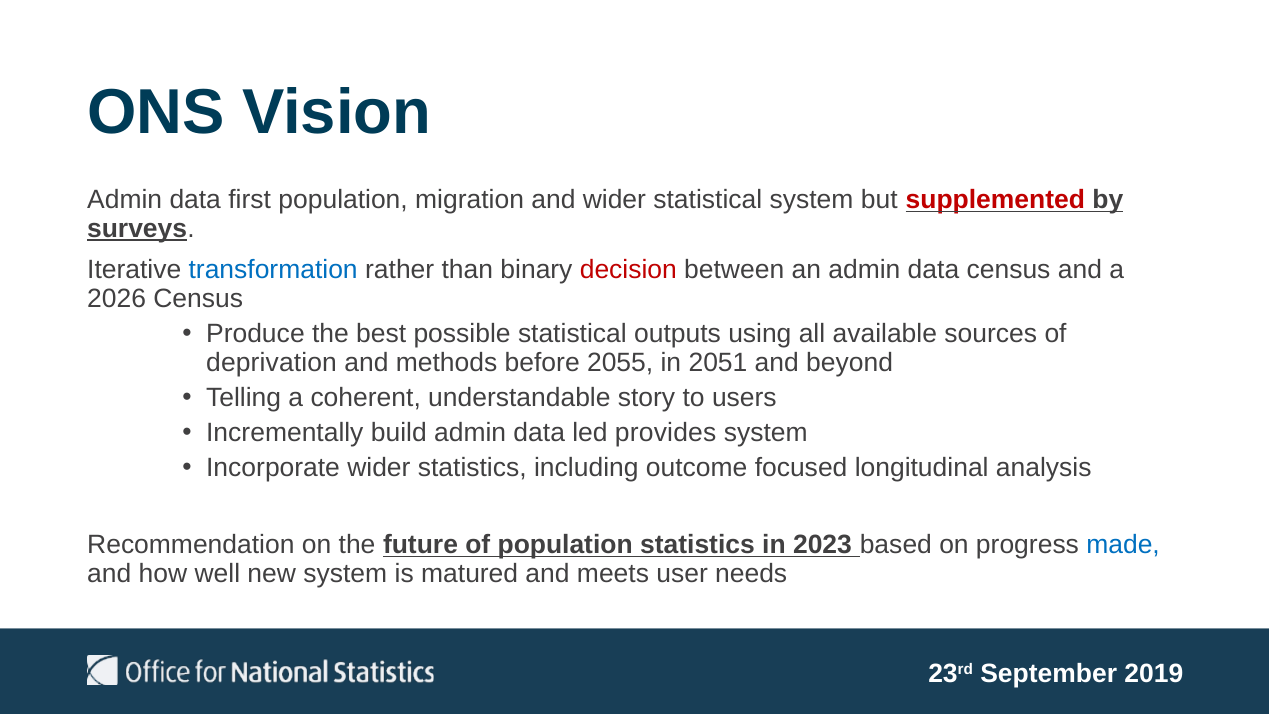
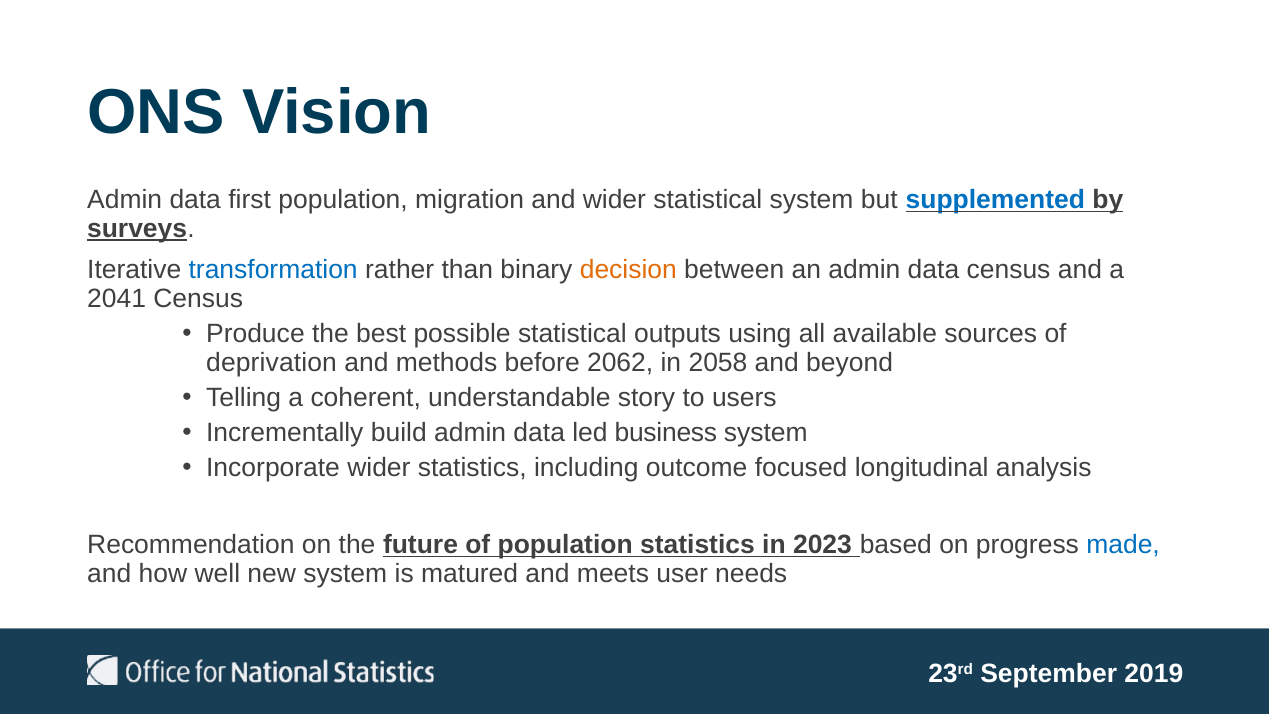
supplemented colour: red -> blue (995, 200)
decision colour: red -> orange (628, 270)
2026: 2026 -> 2041 (117, 299)
2055: 2055 -> 2062 (620, 362)
2051: 2051 -> 2058 (718, 362)
provides: provides -> business (666, 433)
